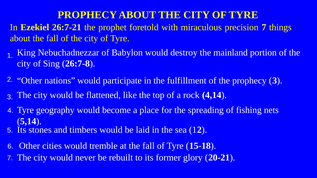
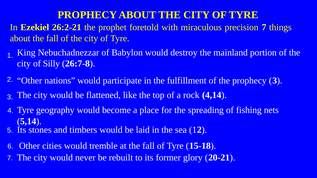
26:7-21: 26:7-21 -> 26:2-21 (67, 27)
Sing: Sing -> Silly (51, 64)
